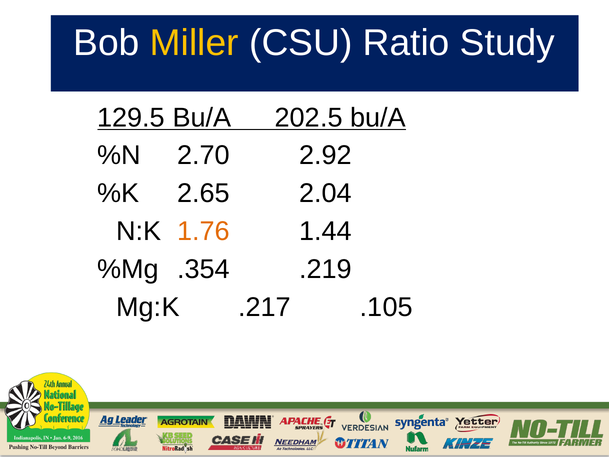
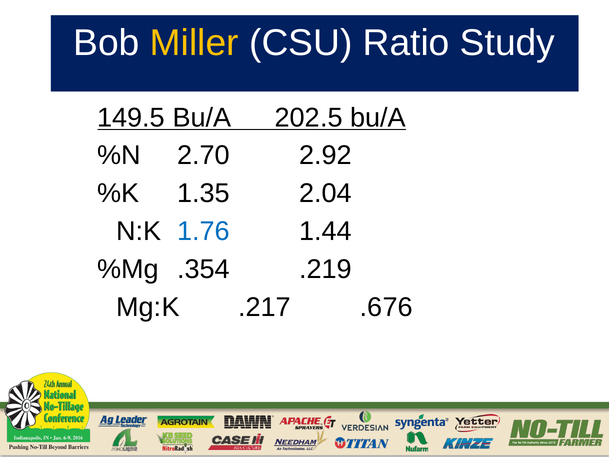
129.5: 129.5 -> 149.5 (131, 118)
2.65: 2.65 -> 1.35 (204, 193)
1.76 colour: orange -> blue (204, 231)
.105: .105 -> .676 (386, 307)
